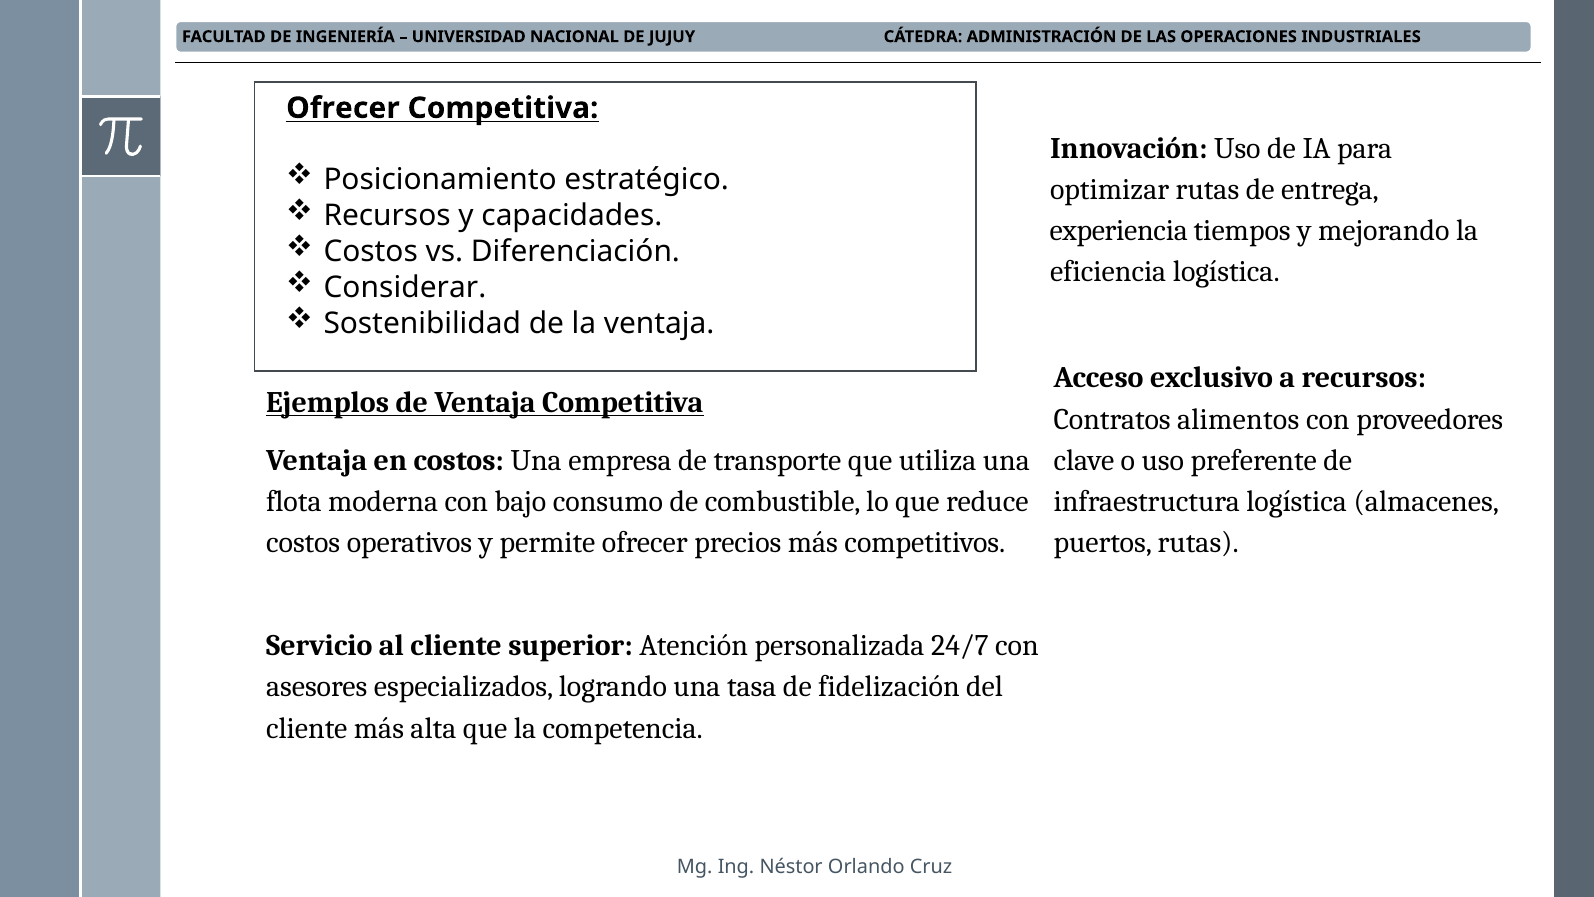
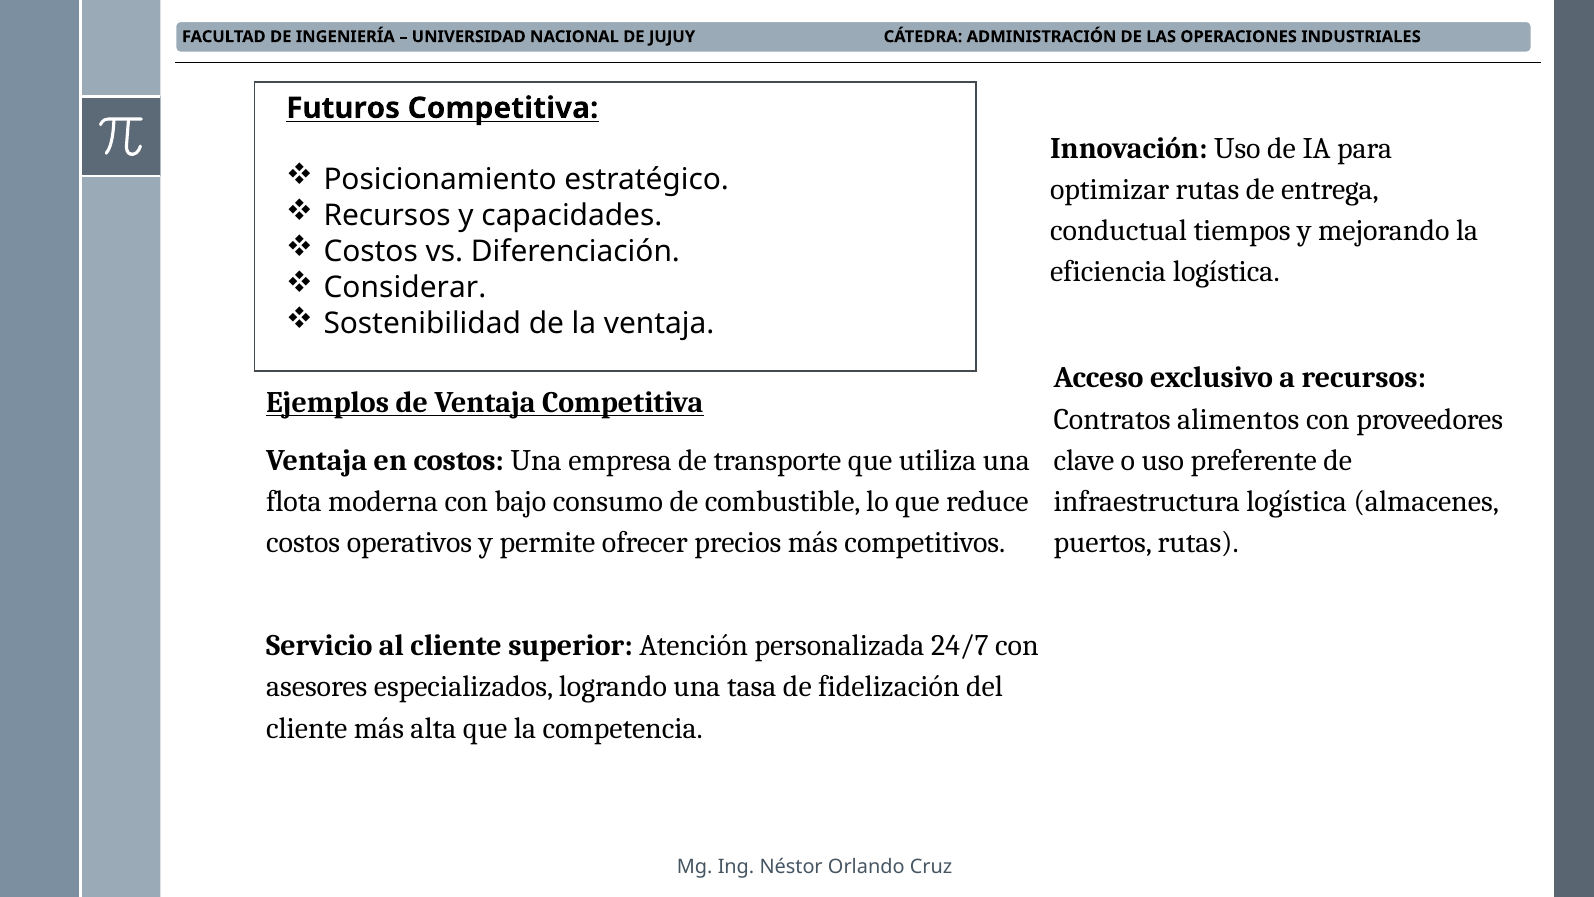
Ofrecer: Ofrecer -> Futuros (343, 108)
experiencia: experiencia -> conductual (1118, 231)
